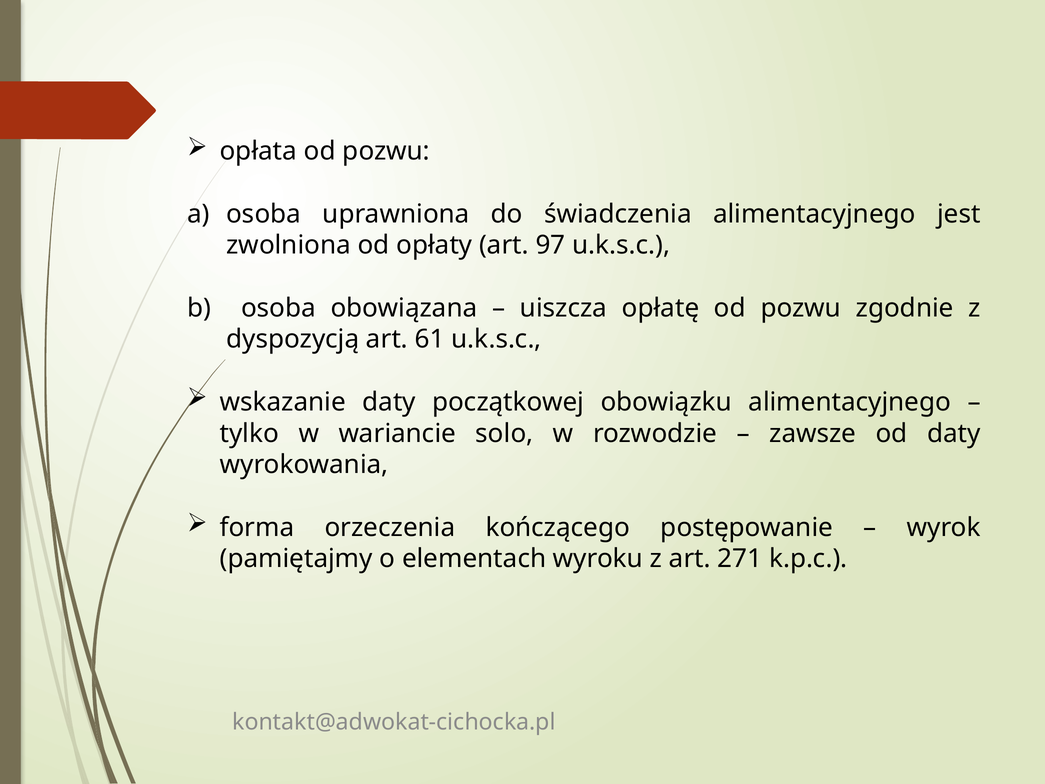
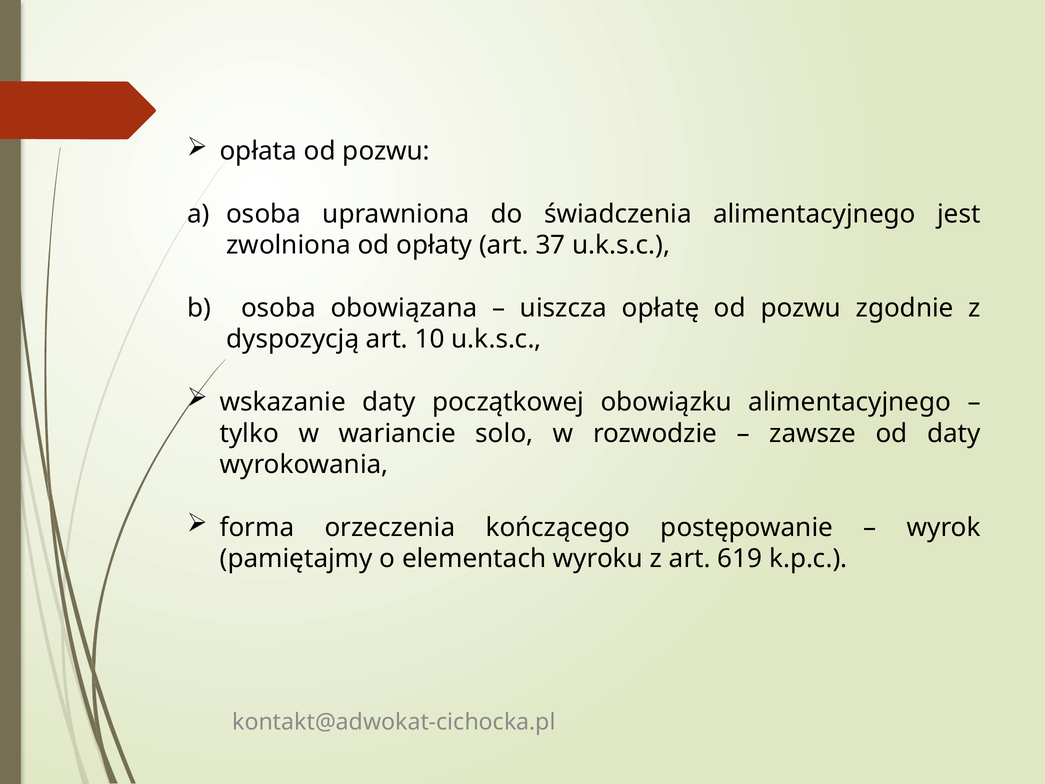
97: 97 -> 37 (550, 245)
61: 61 -> 10 (430, 339)
271: 271 -> 619 (740, 559)
